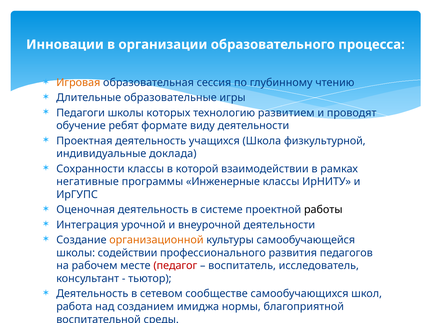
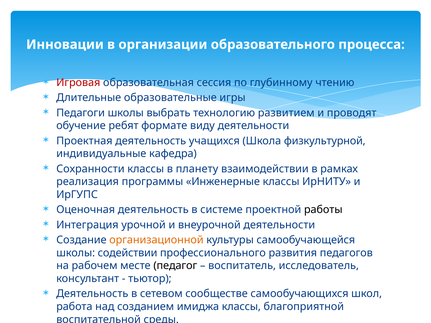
Игровая colour: orange -> red (78, 83)
которых: которых -> выбрать (168, 113)
доклада: доклада -> кафедра (173, 154)
которой: которой -> планету (197, 169)
негативные: негативные -> реализация (88, 182)
педагог colour: red -> black (175, 266)
имиджа нормы: нормы -> классы (241, 307)
